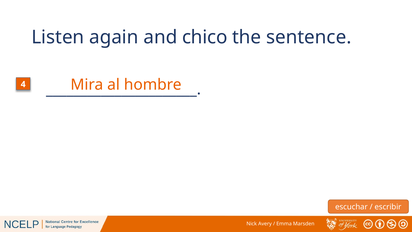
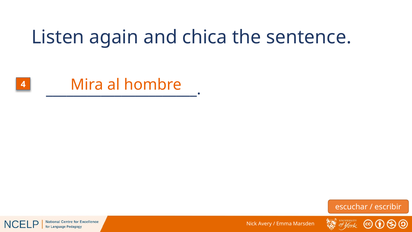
chico: chico -> chica (205, 37)
